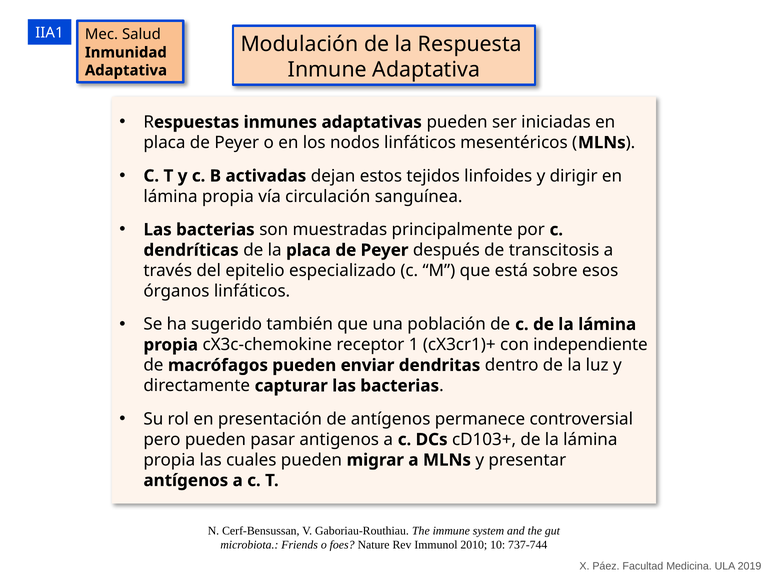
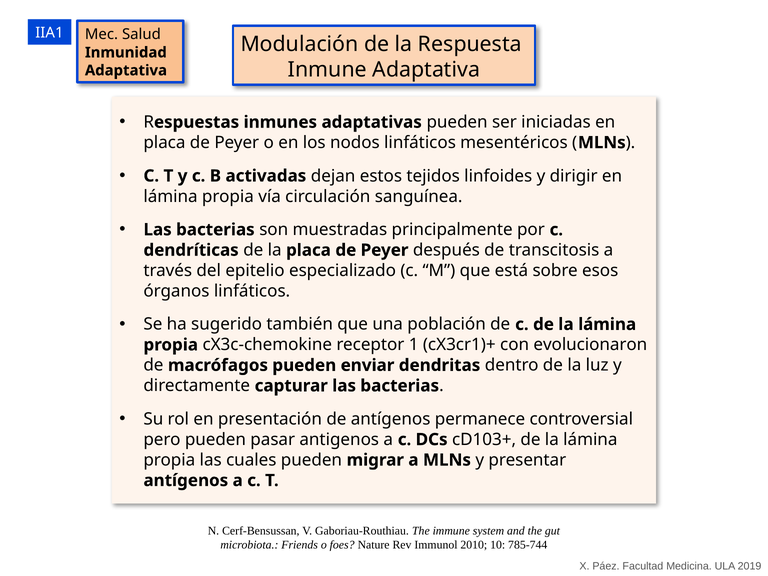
independiente: independiente -> evolucionaron (590, 345)
737-744: 737-744 -> 785-744 (528, 545)
